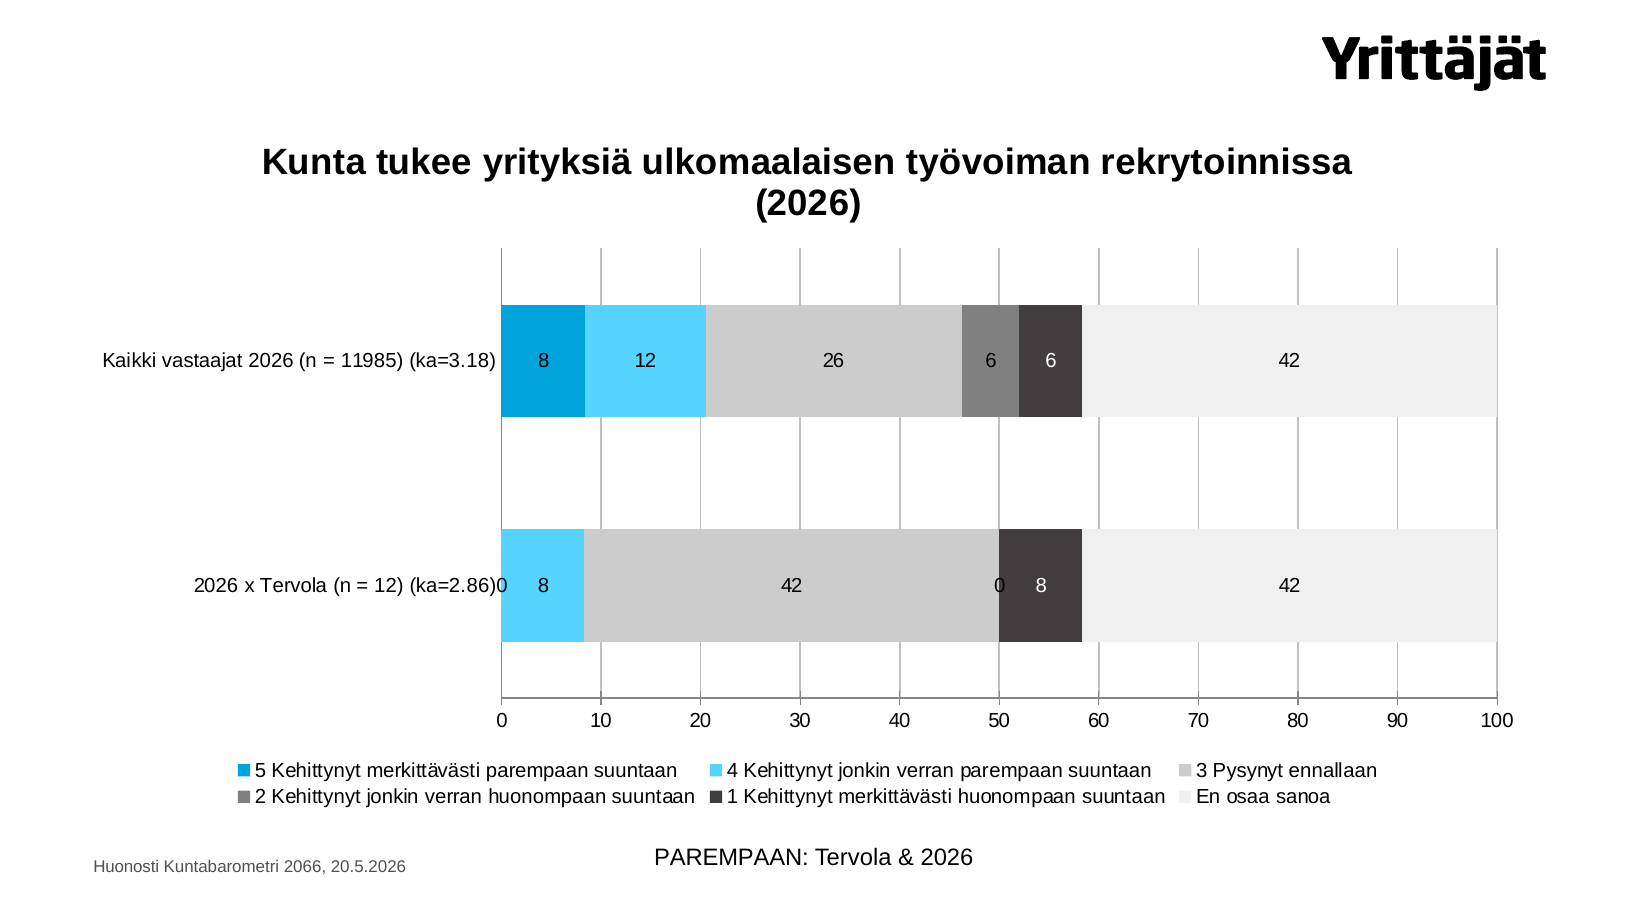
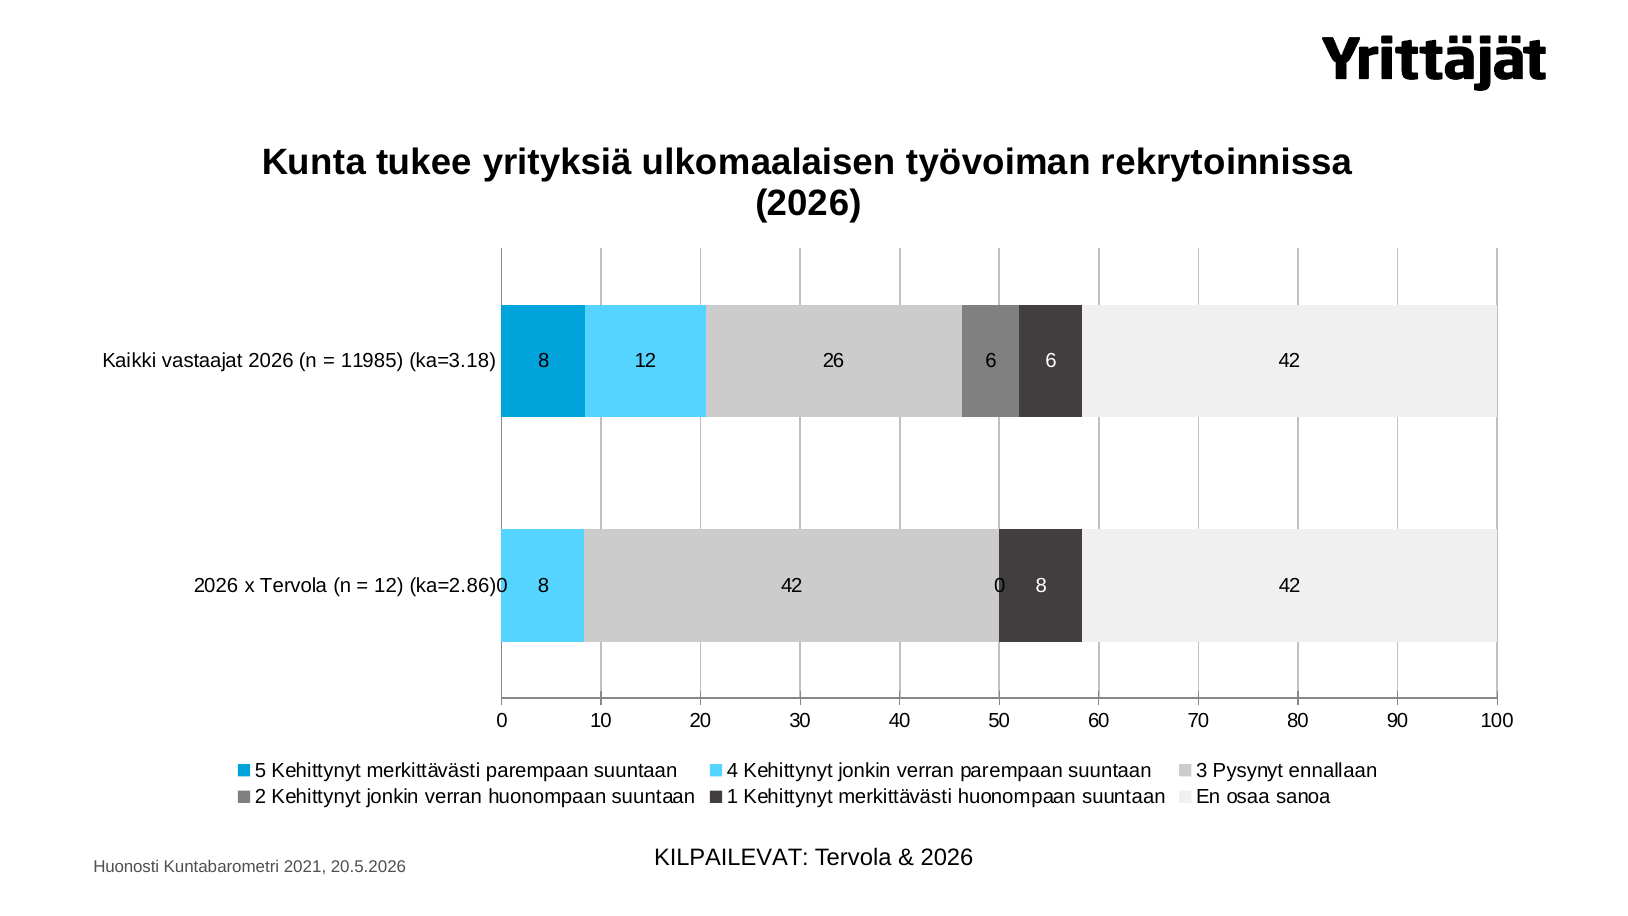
PAREMPAAN: PAREMPAAN -> KILPAILEVAT (731, 858)
2066: 2066 -> 2021 (305, 867)
